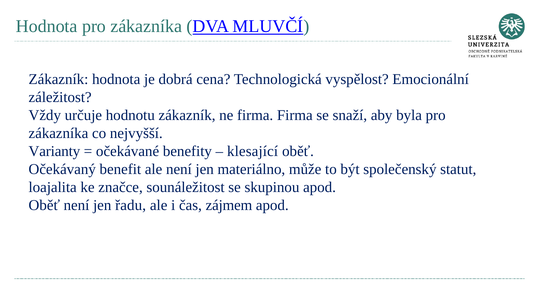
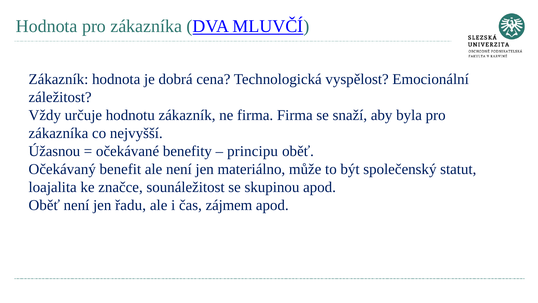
Varianty: Varianty -> Úžasnou (54, 151)
klesající: klesající -> principu (253, 151)
